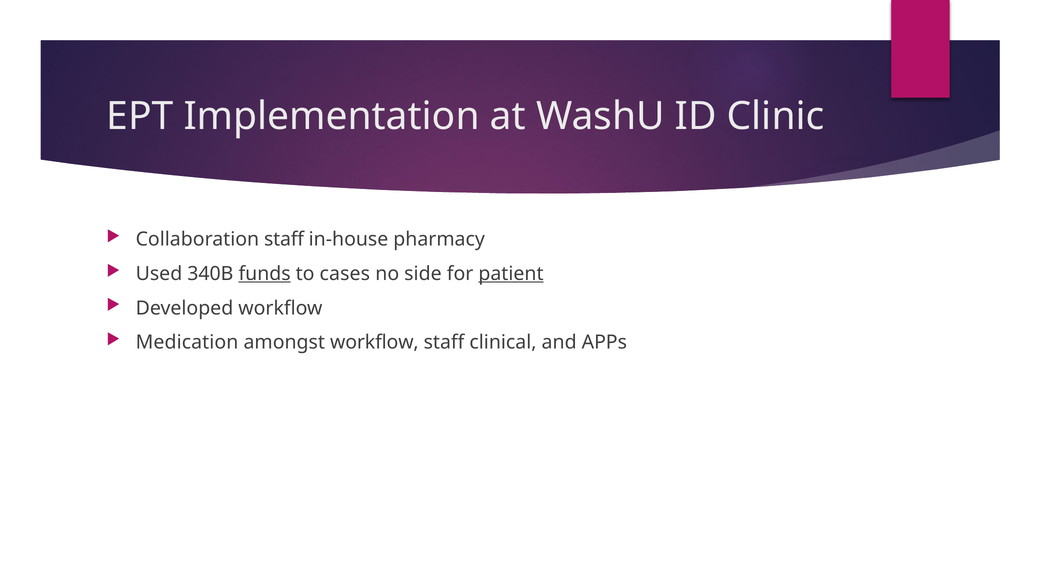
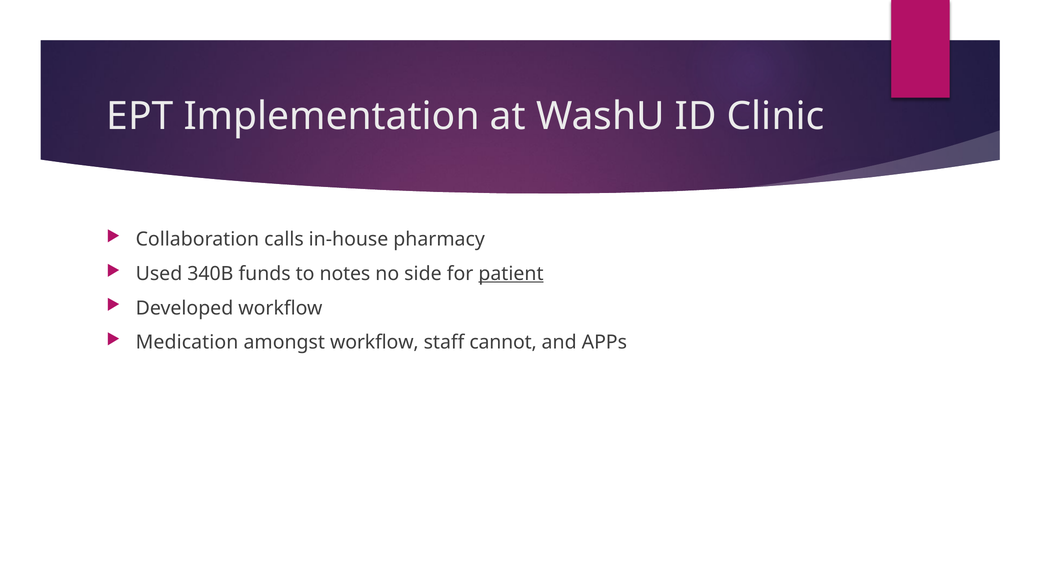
Collaboration staff: staff -> calls (284, 239)
funds underline: present -> none (265, 274)
cases: cases -> notes (345, 274)
clinical: clinical -> cannot (503, 342)
